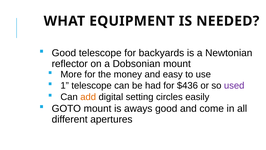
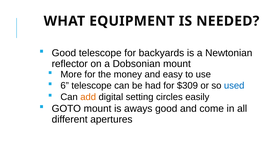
1: 1 -> 6 (65, 85)
$436: $436 -> $309 (187, 85)
used colour: purple -> blue (234, 85)
